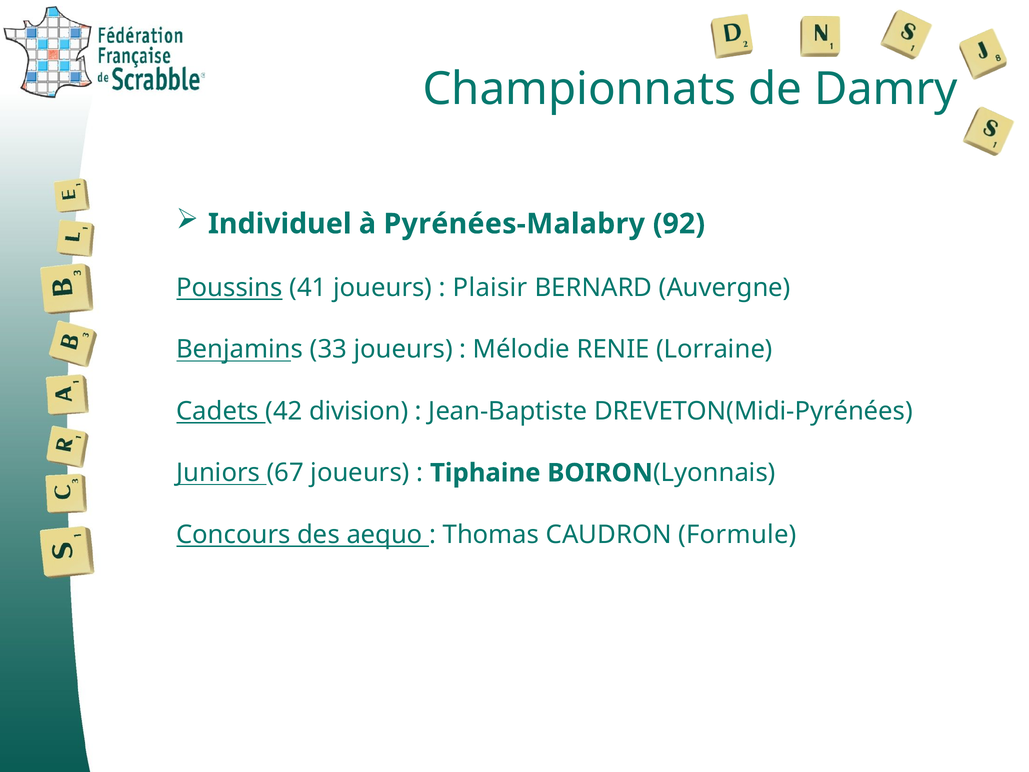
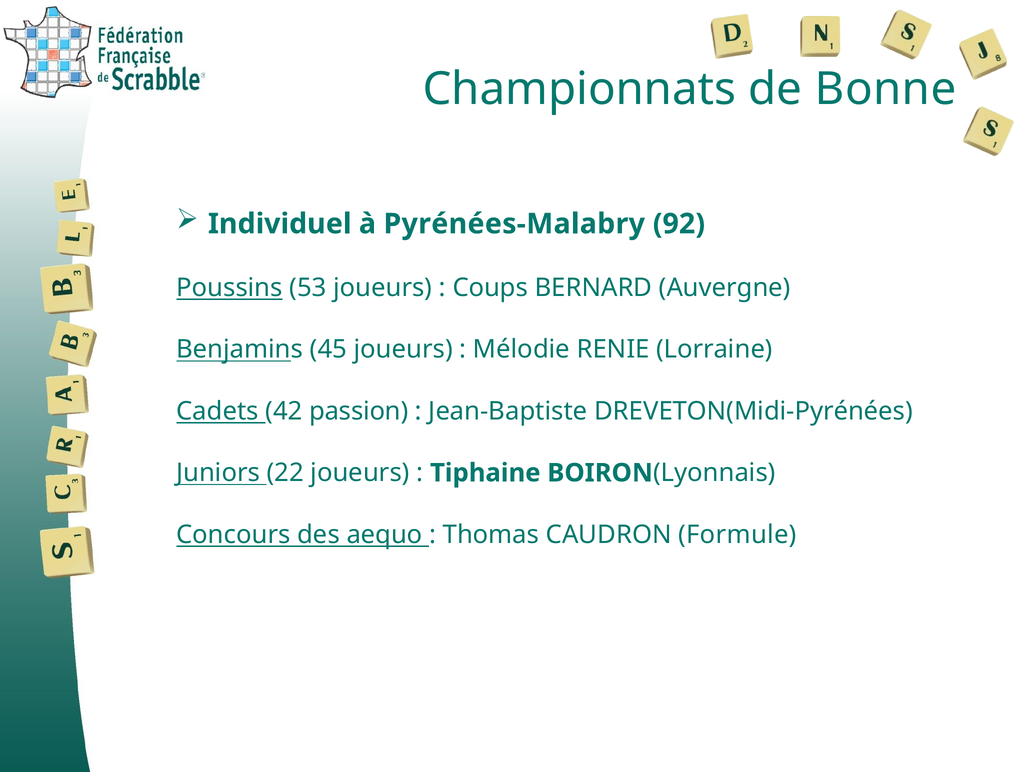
Damry: Damry -> Bonne (886, 89)
41: 41 -> 53 (308, 288)
Plaisir: Plaisir -> Coups (490, 288)
33: 33 -> 45 (328, 349)
division: division -> passion (359, 411)
67: 67 -> 22 (285, 473)
